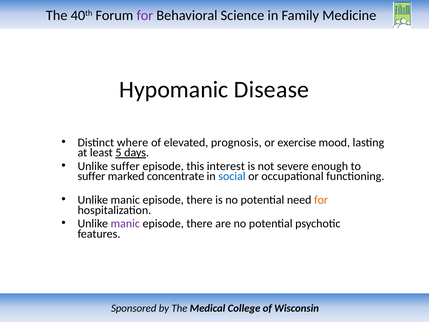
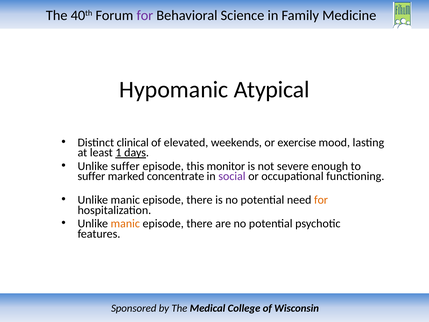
Disease: Disease -> Atypical (272, 90)
where: where -> clinical (133, 142)
prognosis: prognosis -> weekends (236, 142)
5: 5 -> 1 (119, 153)
interest: interest -> monitor (226, 166)
social colour: blue -> purple (232, 176)
manic colour: purple -> orange (125, 224)
